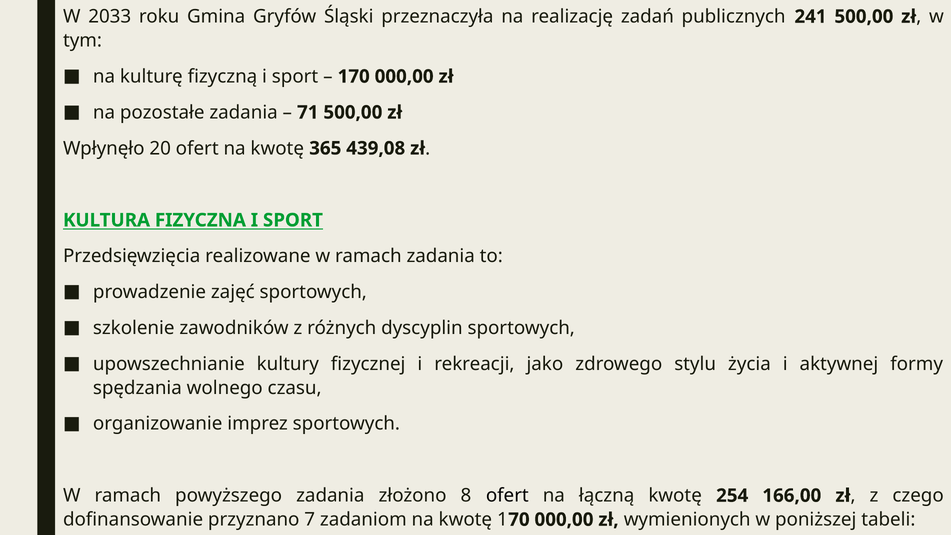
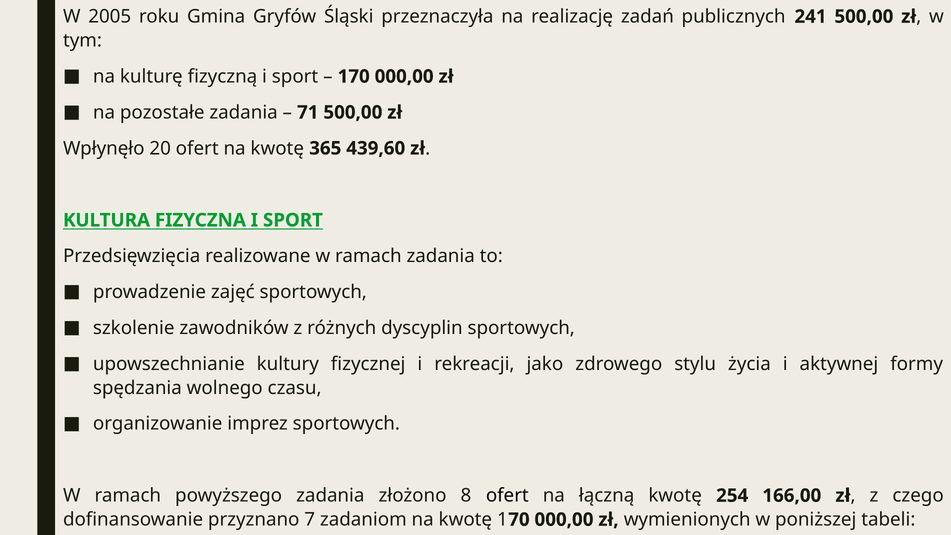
2033: 2033 -> 2005 (110, 17)
439,08: 439,08 -> 439,60 (376, 148)
